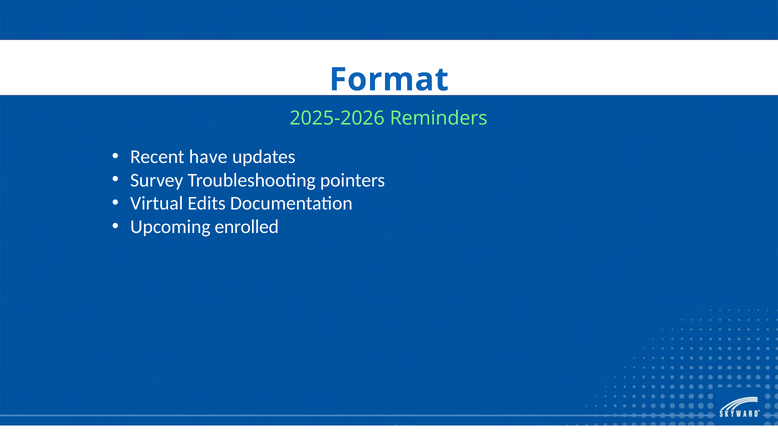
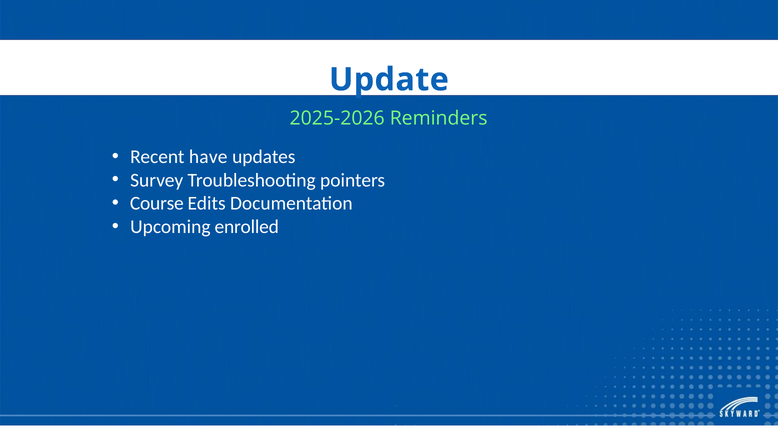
Format: Format -> Update (389, 80)
Virtual: Virtual -> Course (157, 203)
